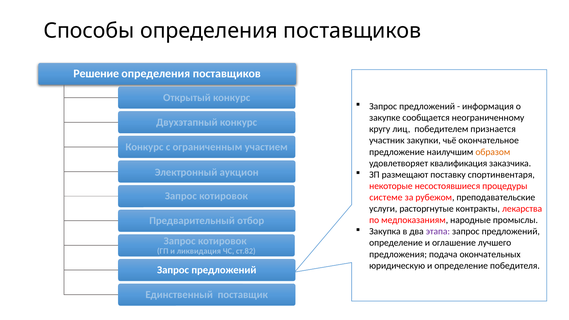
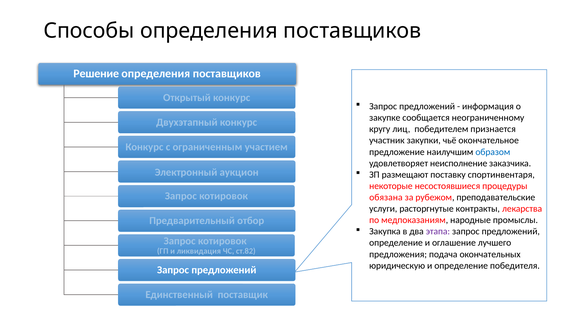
образом colour: orange -> blue (493, 152)
квалификация: квалификация -> неисполнение (459, 163)
системе: системе -> обязана (386, 197)
